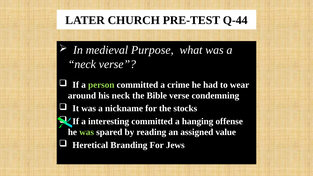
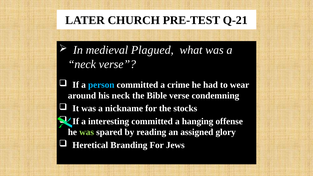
Q-44: Q-44 -> Q-21 (235, 20)
Purpose: Purpose -> Plagued (152, 50)
person colour: light green -> light blue (101, 85)
value: value -> glory (226, 132)
